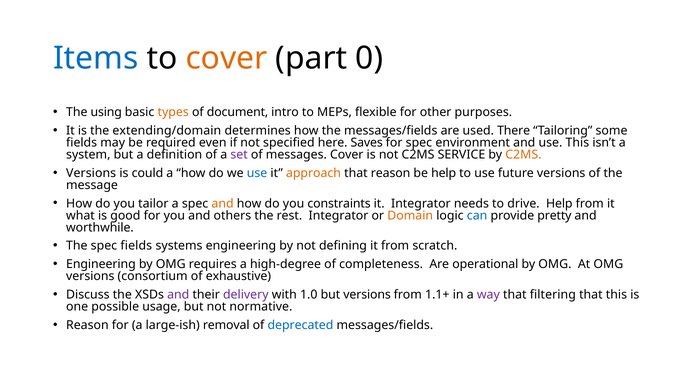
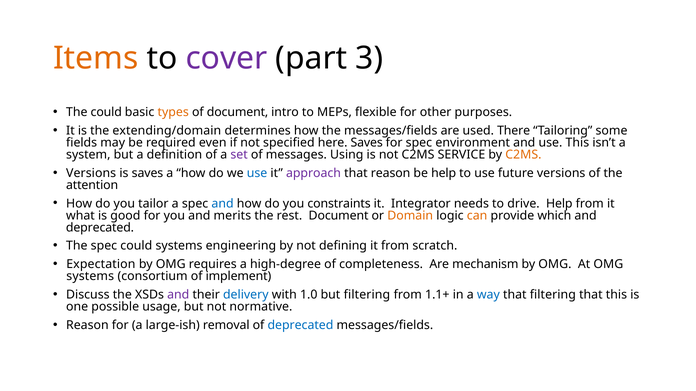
Items colour: blue -> orange (96, 58)
cover colour: orange -> purple (227, 58)
0: 0 -> 3 (369, 58)
The using: using -> could (106, 112)
messages Cover: Cover -> Using (347, 155)
is could: could -> saves (147, 173)
approach colour: orange -> purple (313, 173)
message: message -> attention (92, 185)
and colour: orange -> blue (223, 204)
others: others -> merits (232, 216)
rest Integrator: Integrator -> Document (339, 216)
can colour: blue -> orange (477, 216)
pretty: pretty -> which (554, 216)
worthwhile: worthwhile -> deprecated (100, 228)
spec fields: fields -> could (136, 246)
Engineering: Engineering -> Expectation (101, 265)
operational: operational -> mechanism (485, 265)
versions: versions -> systems (90, 277)
exhaustive: exhaustive -> implement (238, 277)
delivery colour: purple -> blue (246, 295)
but versions: versions -> filtering (367, 295)
way colour: purple -> blue (488, 295)
